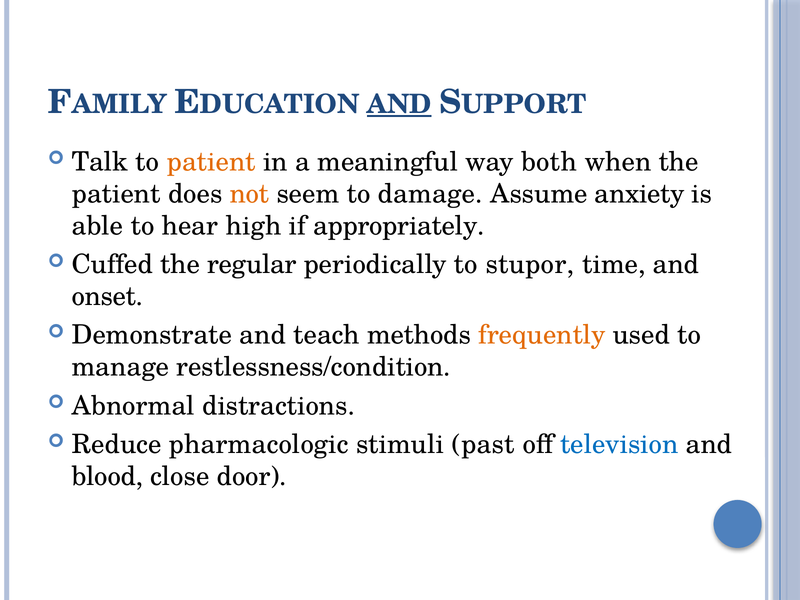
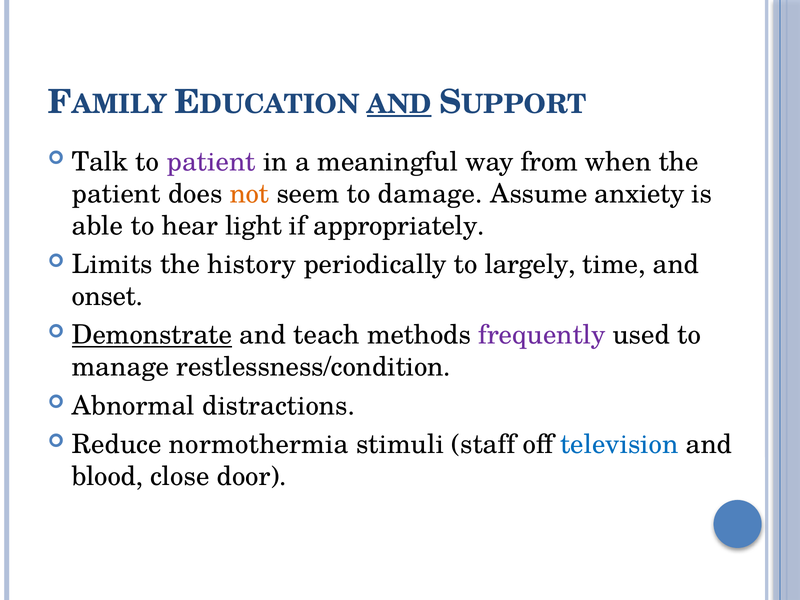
patient colour: orange -> purple (211, 162)
both: both -> from (549, 162)
high: high -> light (254, 226)
Cuffed: Cuffed -> Limits (112, 264)
regular: regular -> history (252, 264)
stupor: stupor -> largely (530, 264)
Demonstrate underline: none -> present (152, 335)
frequently colour: orange -> purple (542, 335)
pharmacologic: pharmacologic -> normothermia (259, 445)
past: past -> staff (483, 445)
